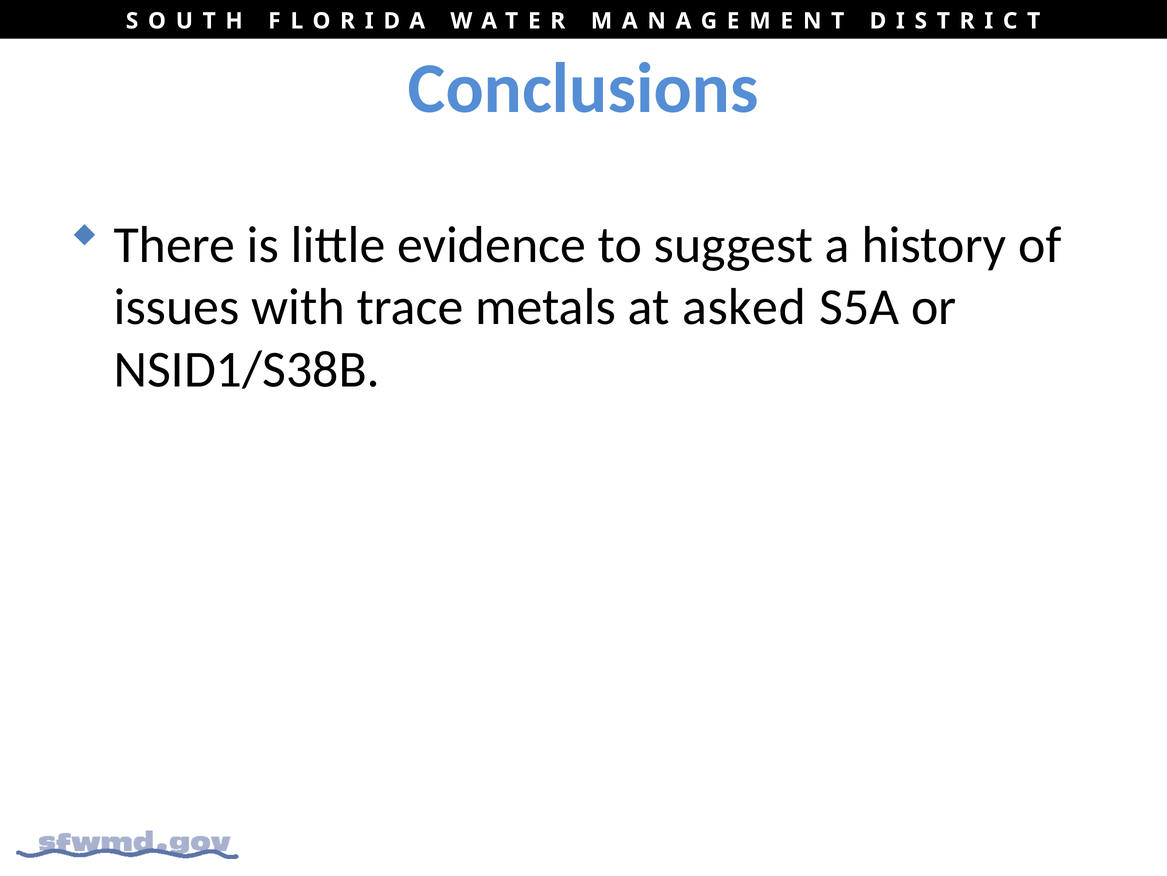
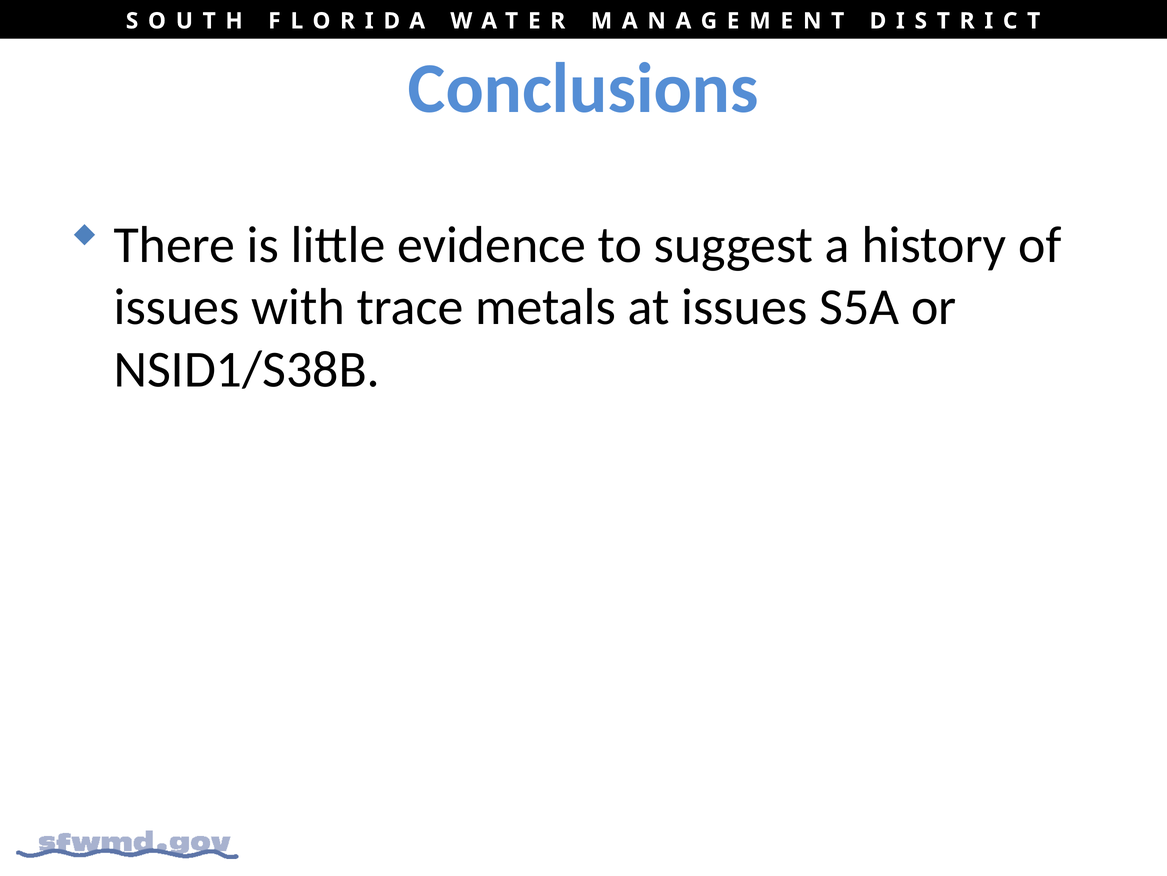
at asked: asked -> issues (744, 307)
